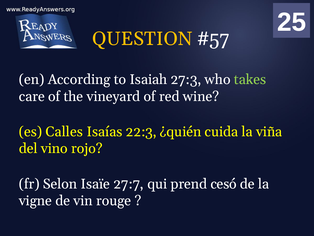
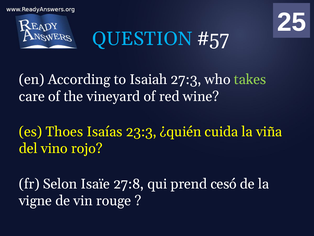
QUESTION colour: yellow -> light blue (142, 39)
Calles: Calles -> Thoes (64, 132)
22:3: 22:3 -> 23:3 (141, 132)
27:7: 27:7 -> 27:8 (129, 184)
